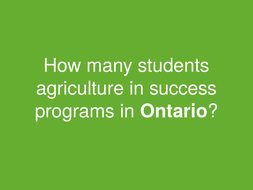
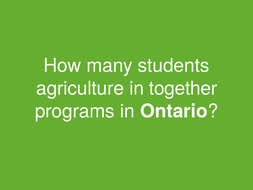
success: success -> together (183, 88)
